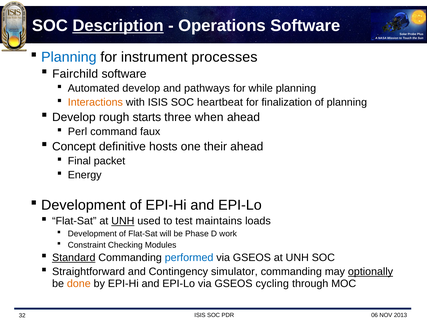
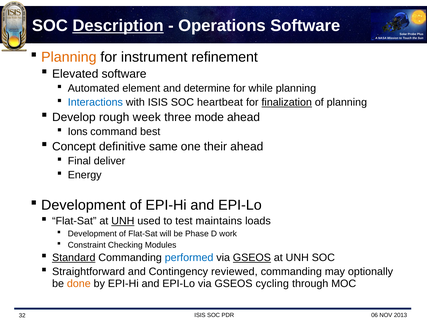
Planning colour: blue -> orange (69, 57)
processes: processes -> refinement (225, 57)
Fairchild: Fairchild -> Elevated (75, 74)
Automated develop: develop -> element (141, 88)
pathways: pathways -> determine (207, 88)
Interactions colour: orange -> blue (95, 102)
finalization underline: none -> present (287, 102)
starts: starts -> week (147, 117)
when: when -> mode (209, 117)
Perl: Perl -> Ions (78, 131)
faux: faux -> best (150, 131)
hosts: hosts -> same (163, 146)
packet: packet -> deliver (110, 161)
GSEOS underline: none -> present (252, 257)
simulator: simulator -> reviewed (234, 271)
optionally underline: present -> none (371, 271)
